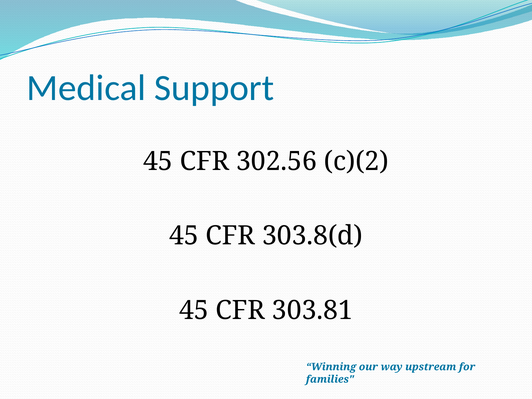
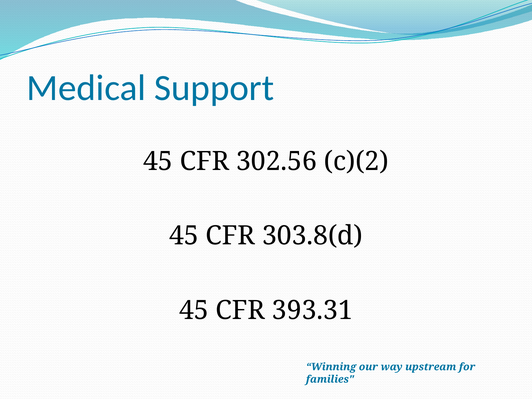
303.81: 303.81 -> 393.31 (312, 310)
